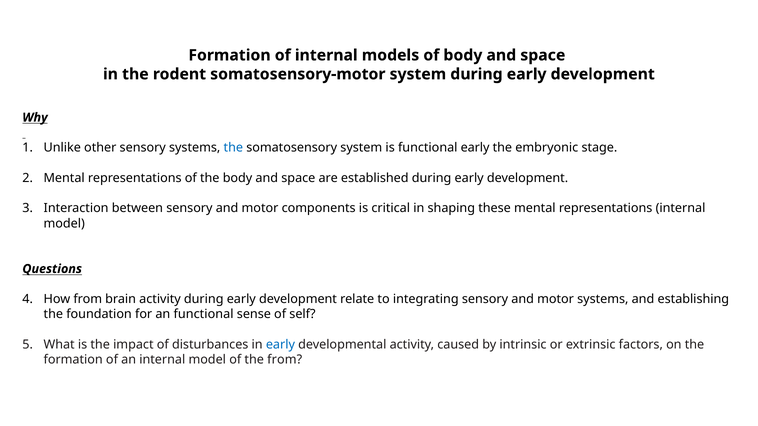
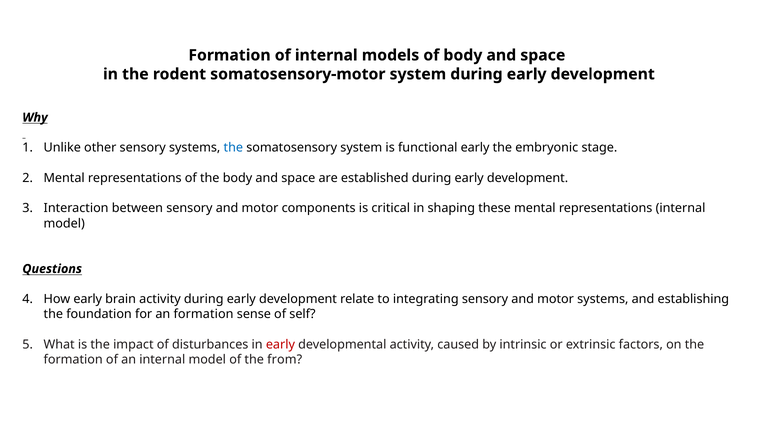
How from: from -> early (88, 299)
an functional: functional -> formation (204, 315)
early colour: blue -> red (280, 345)
